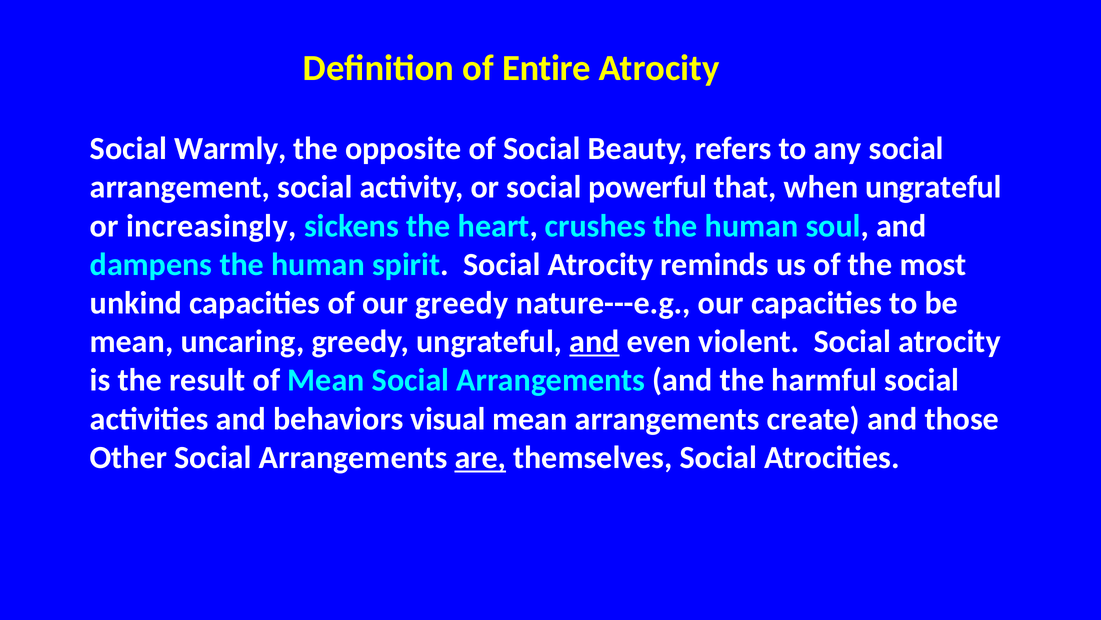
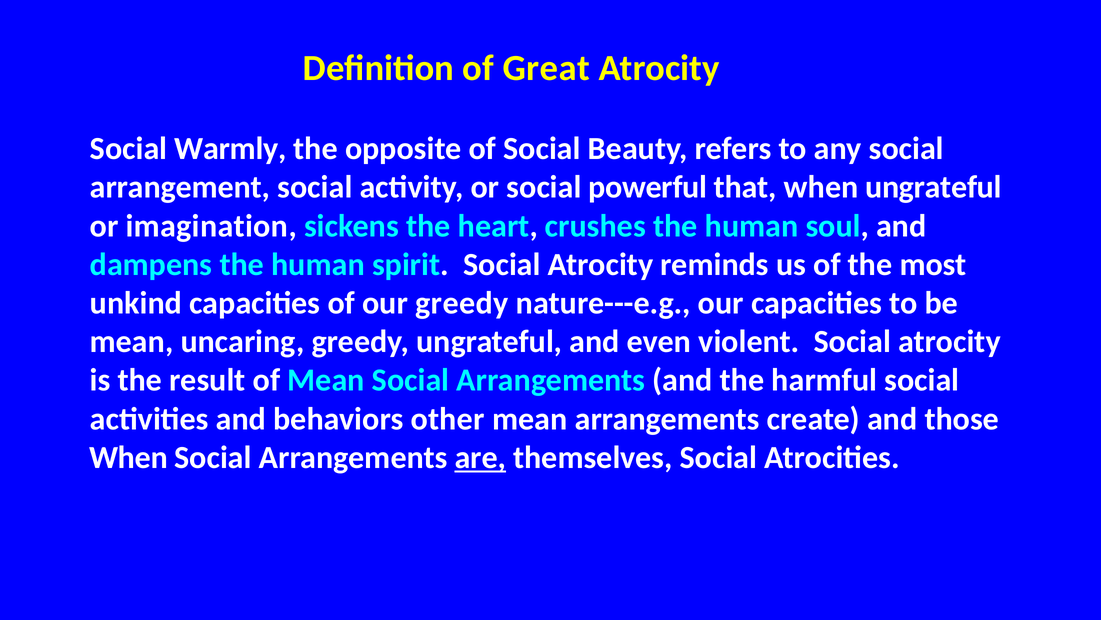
Entire: Entire -> Great (546, 68)
increasingly: increasingly -> imagination (211, 226)
and underline: present -> none (594, 341)
visual: visual -> other (448, 418)
Other: Other -> When (129, 457)
